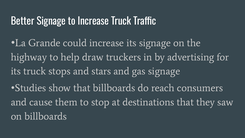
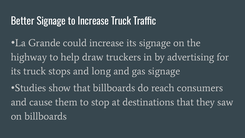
stars: stars -> long (101, 71)
